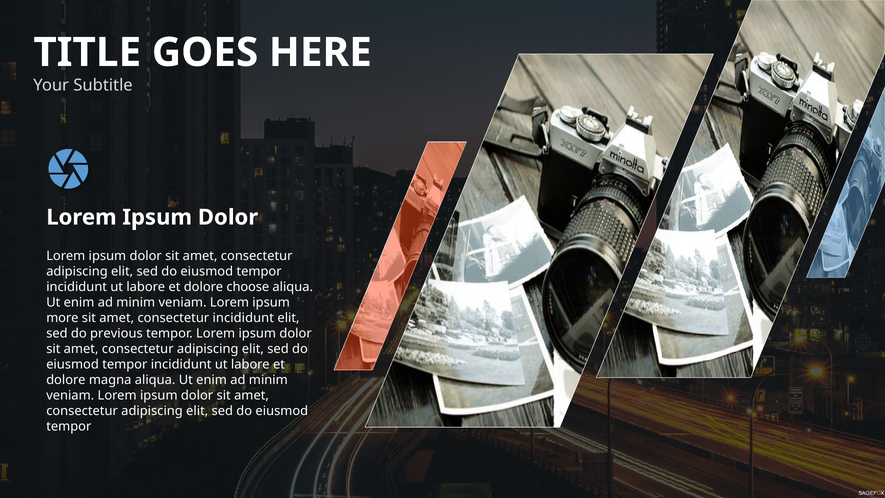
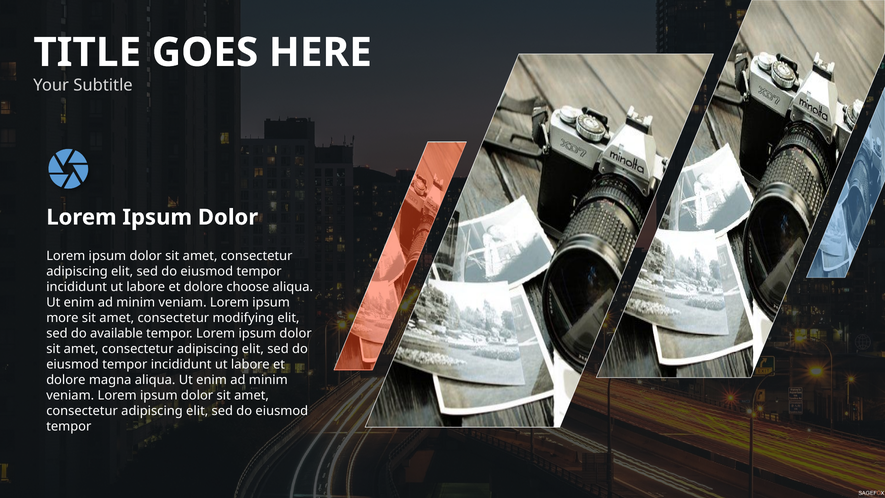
consectetur incididunt: incididunt -> modifying (243, 318)
previous: previous -> available (117, 333)
